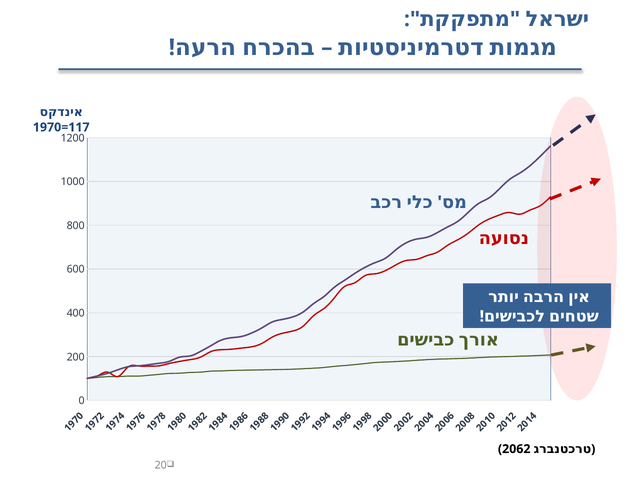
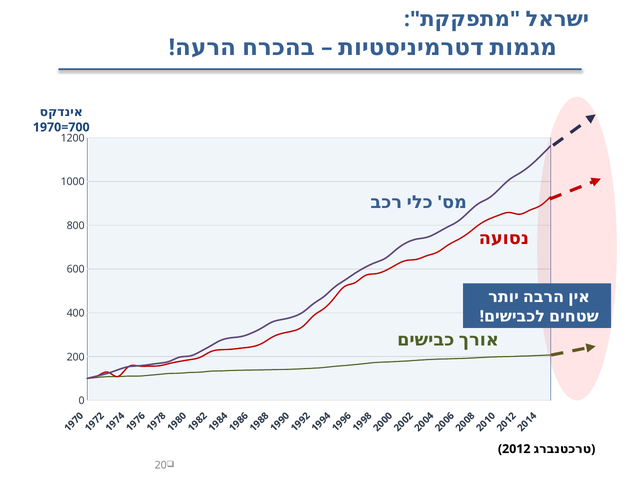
1970=117: 1970=117 -> 1970=700 (61, 127)
2062: 2062 -> 2012 (516, 449)
